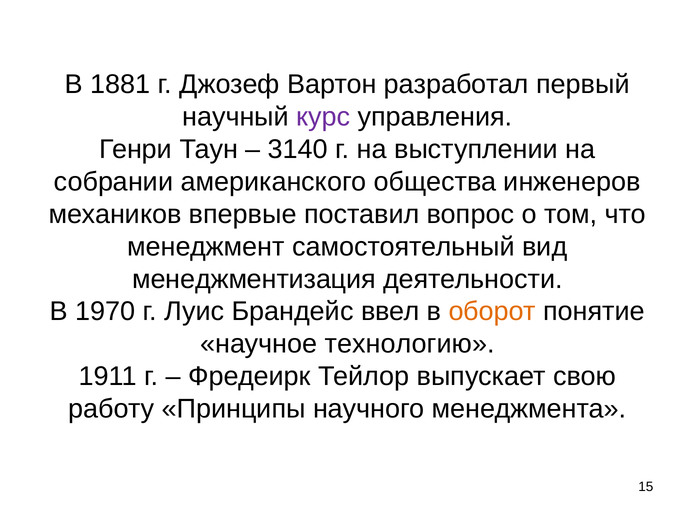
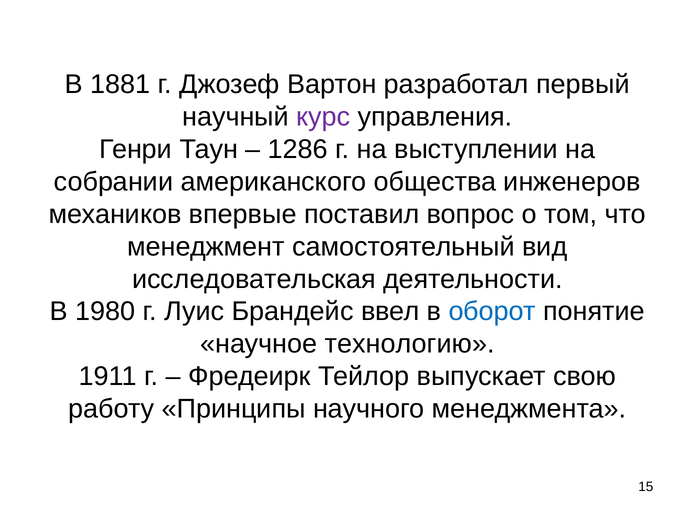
3140: 3140 -> 1286 (298, 149)
менеджментизация: менеджментизация -> исследовательская (254, 279)
1970: 1970 -> 1980 (105, 312)
оборот colour: orange -> blue (492, 312)
